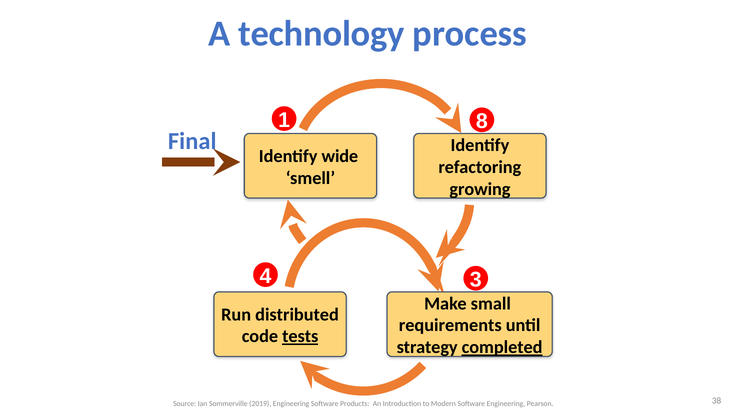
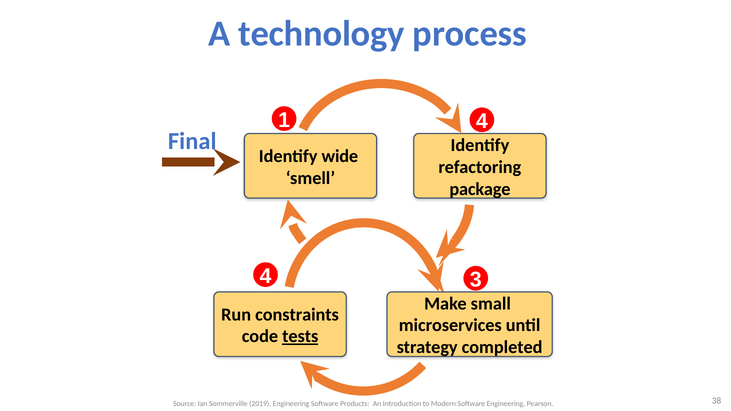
1 8: 8 -> 4 (482, 121)
growing: growing -> package (480, 189)
distributed: distributed -> constraints (297, 315)
requirements: requirements -> microservices (450, 326)
completed underline: present -> none (502, 348)
